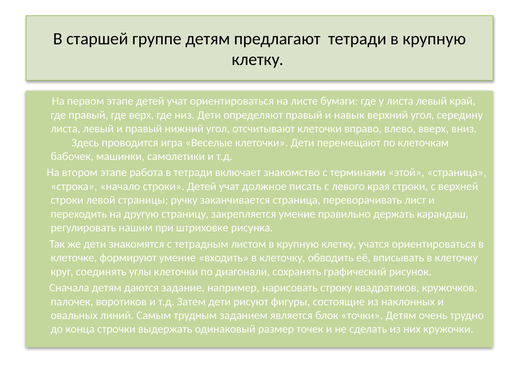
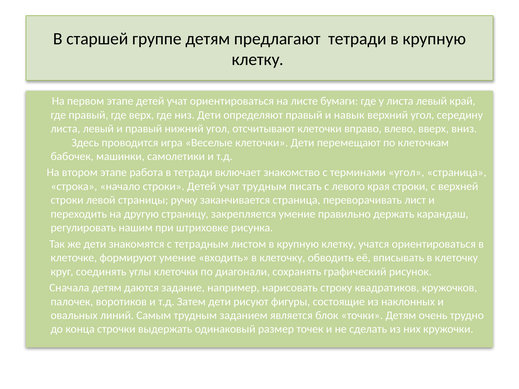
терминами этой: этой -> угол (406, 173)
учат должное: должное -> трудным (264, 186)
